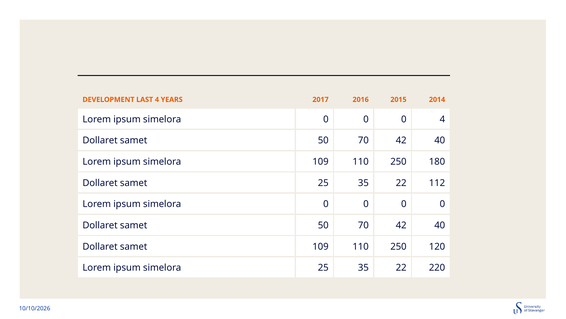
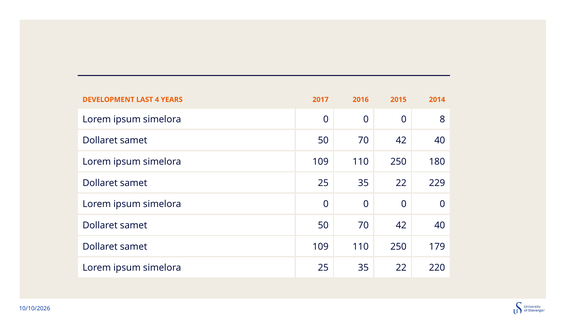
0 4: 4 -> 8 (442, 119)
112: 112 -> 229 (437, 183)
120: 120 -> 179 (437, 246)
